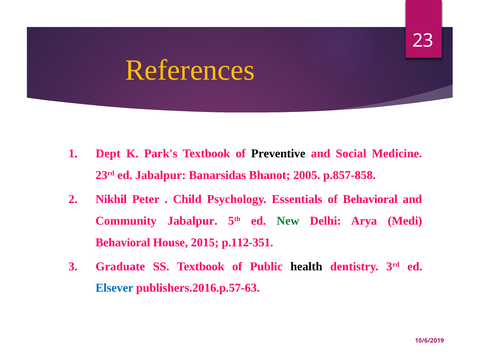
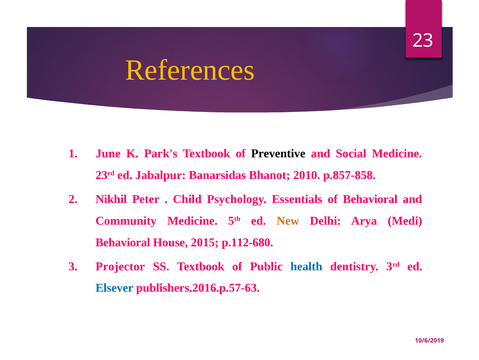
Dept: Dept -> June (108, 153)
2005: 2005 -> 2010 (307, 175)
Community Jabalpur: Jabalpur -> Medicine (192, 220)
New colour: green -> orange (288, 220)
p.112-351: p.112-351 -> p.112-680 (247, 242)
Graduate: Graduate -> Projector (120, 266)
health colour: black -> blue (306, 266)
